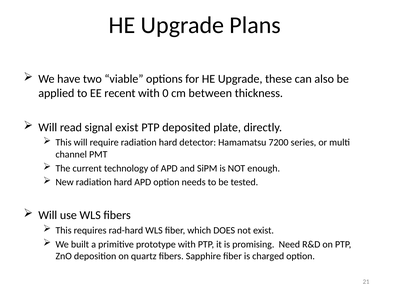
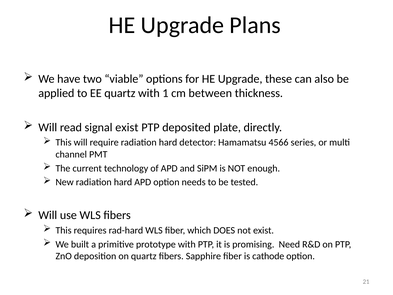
EE recent: recent -> quartz (120, 93)
0: 0 -> 1 (165, 93)
7200: 7200 -> 4566 (278, 142)
charged: charged -> cathode (268, 256)
